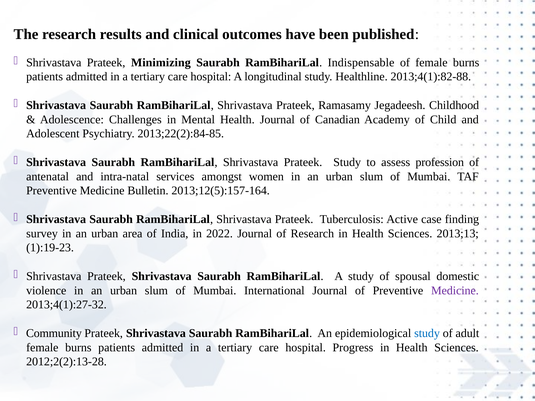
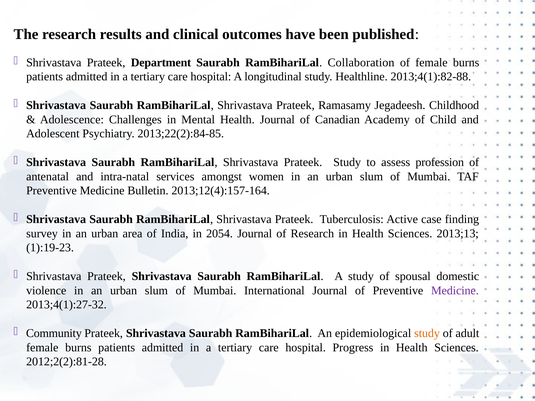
Minimizing: Minimizing -> Department (161, 63)
Indispensable: Indispensable -> Collaboration (361, 63)
2013;12(5):157-164: 2013;12(5):157-164 -> 2013;12(4):157-164 (221, 191)
2022: 2022 -> 2054 (220, 234)
study colour: blue -> orange (427, 333)
2012;2(2):13-28: 2012;2(2):13-28 -> 2012;2(2):81-28 (66, 362)
